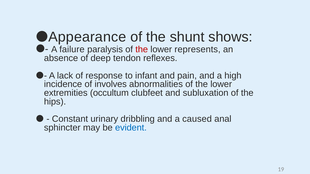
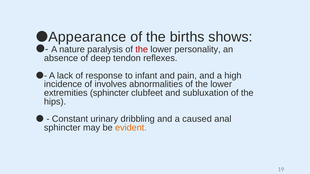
shunt: shunt -> births (187, 37)
failure: failure -> nature (72, 49)
represents: represents -> personality (198, 49)
extremities occultum: occultum -> sphincter (109, 93)
evident colour: blue -> orange (131, 128)
